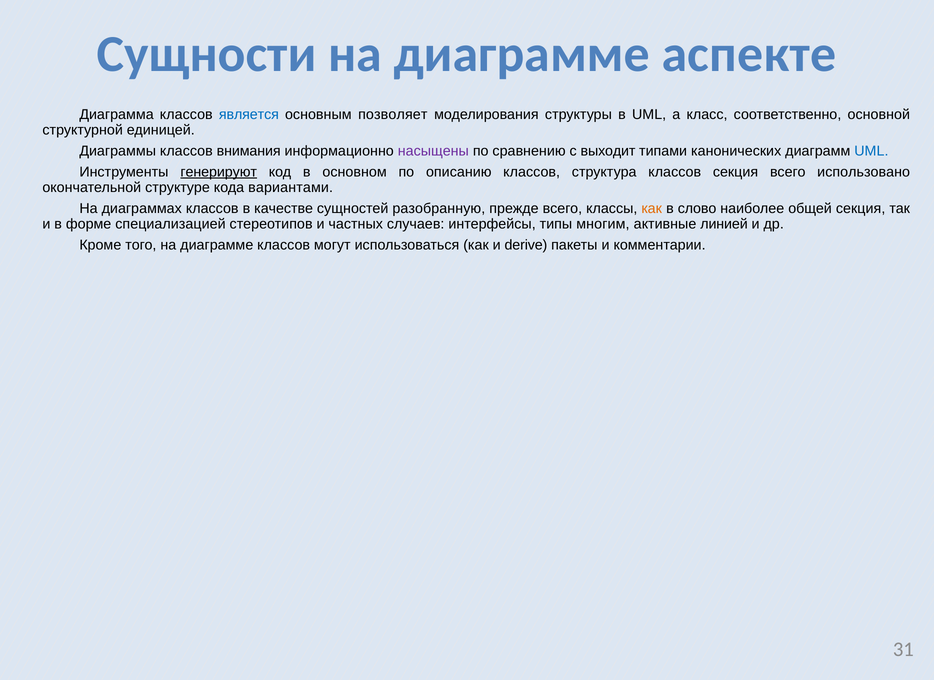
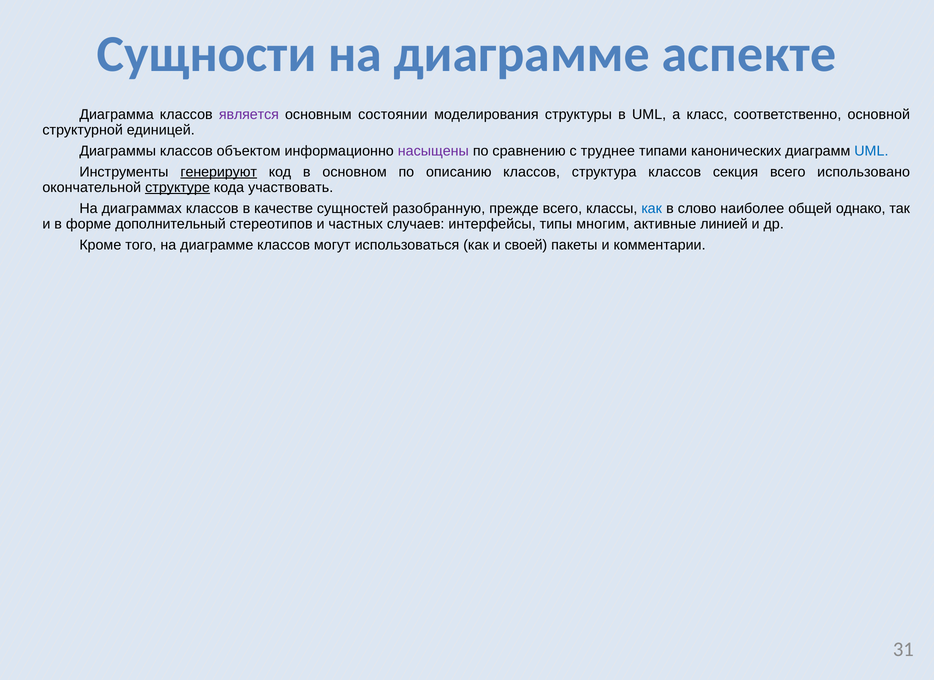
является colour: blue -> purple (249, 114)
позволяет: позволяет -> состоянии (393, 114)
внимания: внимания -> объектом (249, 151)
выходит: выходит -> труднее (608, 151)
структуре underline: none -> present (178, 187)
вариантами: вариантами -> участвовать (291, 187)
как colour: orange -> blue (652, 209)
общей секция: секция -> однако (861, 209)
специализацией: специализацией -> дополнительный (171, 224)
derive: derive -> своей (526, 245)
